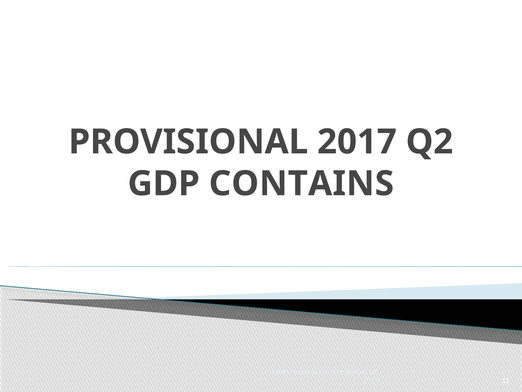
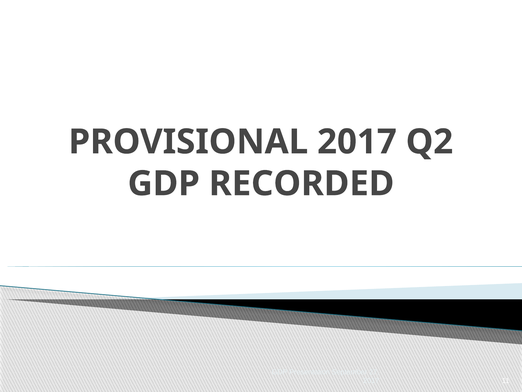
CONTAINS: CONTAINS -> RECORDED (302, 183)
